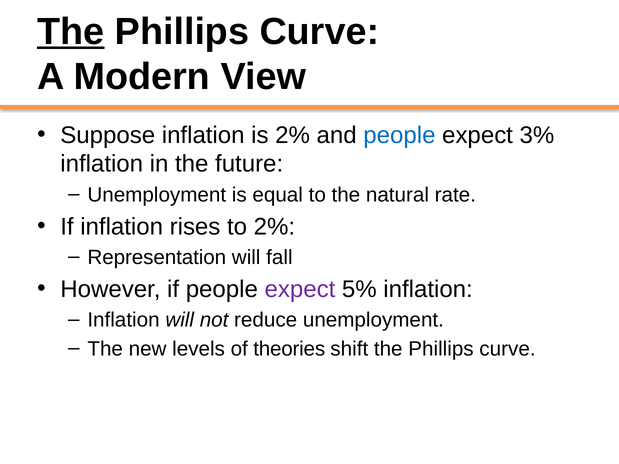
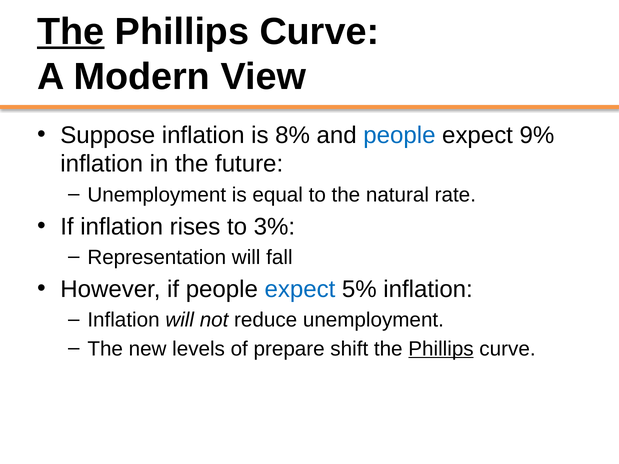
is 2%: 2% -> 8% (293, 135)
3%: 3% -> 9% (537, 135)
to 2%: 2% -> 3% (274, 227)
expect colour: purple -> blue (300, 289)
theories: theories -> prepare (289, 349)
Phillips underline: none -> present (441, 349)
